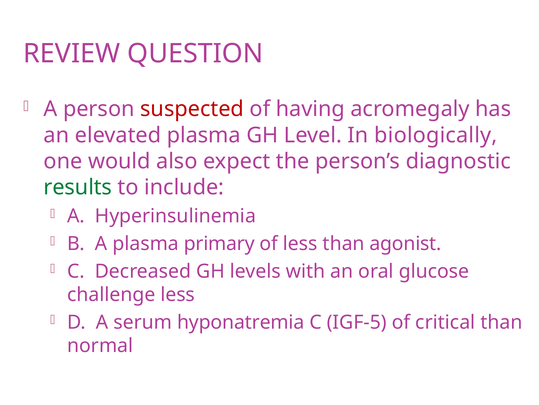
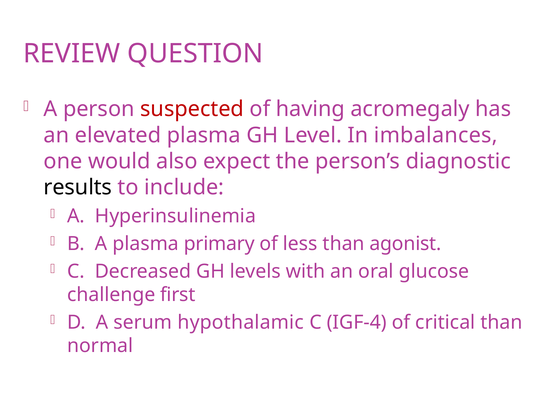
biologically: biologically -> imbalances (436, 135)
results colour: green -> black (78, 187)
challenge less: less -> first (178, 294)
hyponatremia: hyponatremia -> hypothalamic (241, 322)
IGF-5: IGF-5 -> IGF-4 (357, 322)
